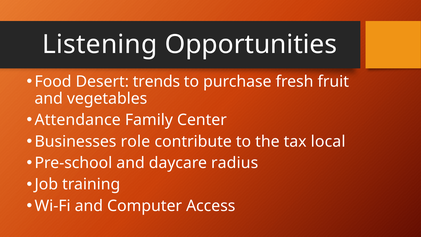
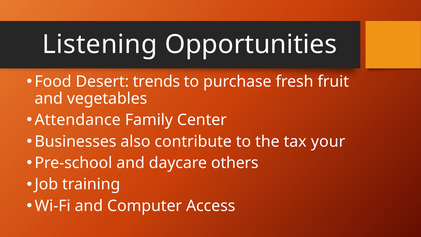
role: role -> also (135, 141)
local: local -> your (328, 141)
radius: radius -> others (235, 163)
